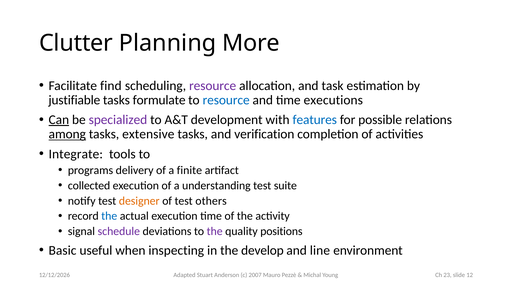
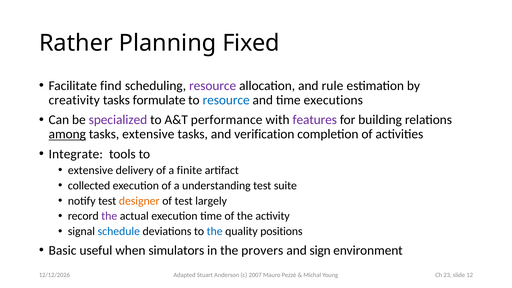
Clutter: Clutter -> Rather (76, 43)
More: More -> Fixed (251, 43)
task: task -> rule (332, 86)
justifiable: justifiable -> creativity (74, 100)
Can underline: present -> none (59, 120)
development: development -> performance (227, 120)
features colour: blue -> purple (315, 120)
possible: possible -> building (380, 120)
programs: programs -> extensive (90, 170)
others: others -> largely (211, 201)
the colour: blue -> purple (109, 216)
schedule colour: purple -> blue (119, 231)
the colour: purple -> blue (215, 231)
inspecting: inspecting -> simulators (176, 250)
develop: develop -> provers (262, 250)
line: line -> sign (320, 250)
